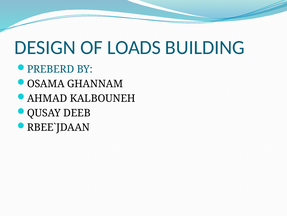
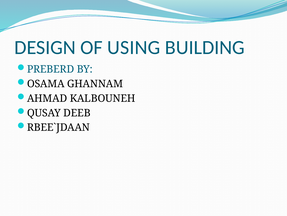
LOADS: LOADS -> USING (134, 47)
